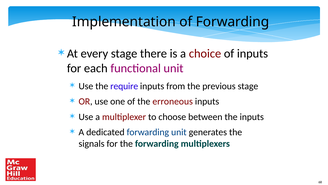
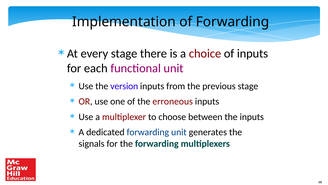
require: require -> version (124, 86)
